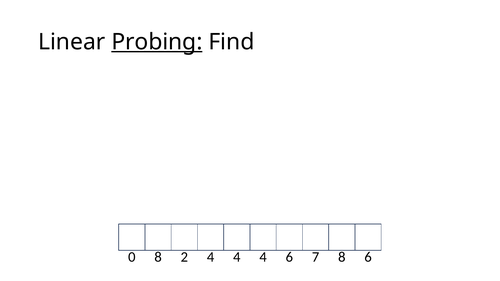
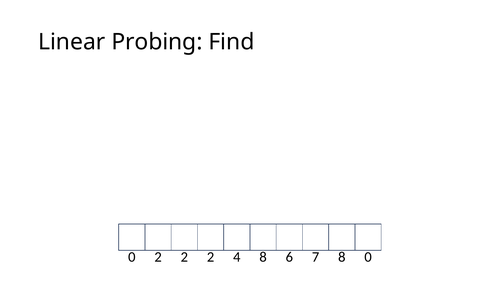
Probing underline: present -> none (157, 42)
0 8: 8 -> 2 (158, 257)
4: 4 -> 2 (211, 257)
4: 4 -> 8 (263, 257)
8 6: 6 -> 0 (368, 257)
